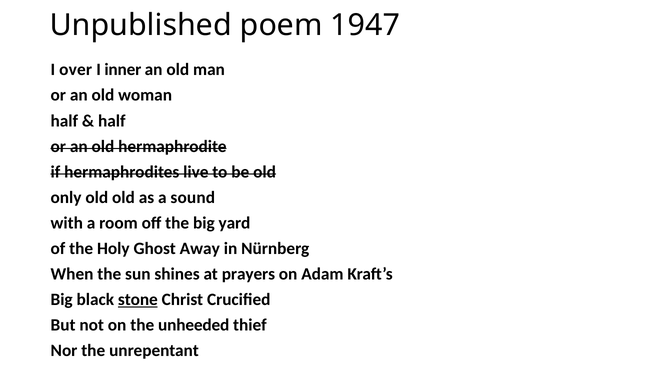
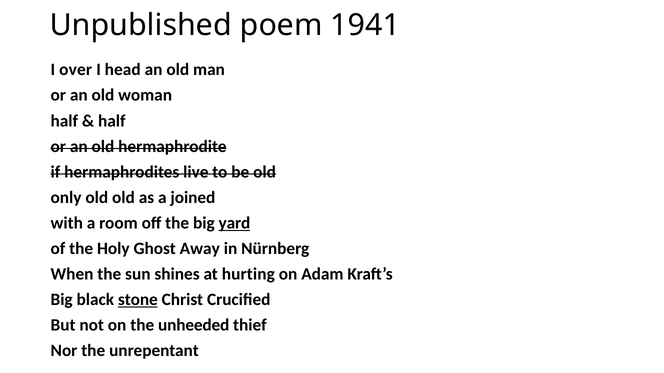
1947: 1947 -> 1941 (365, 25)
inner: inner -> head (123, 70)
sound: sound -> joined (193, 198)
yard underline: none -> present (234, 223)
prayers: prayers -> hurting (248, 275)
